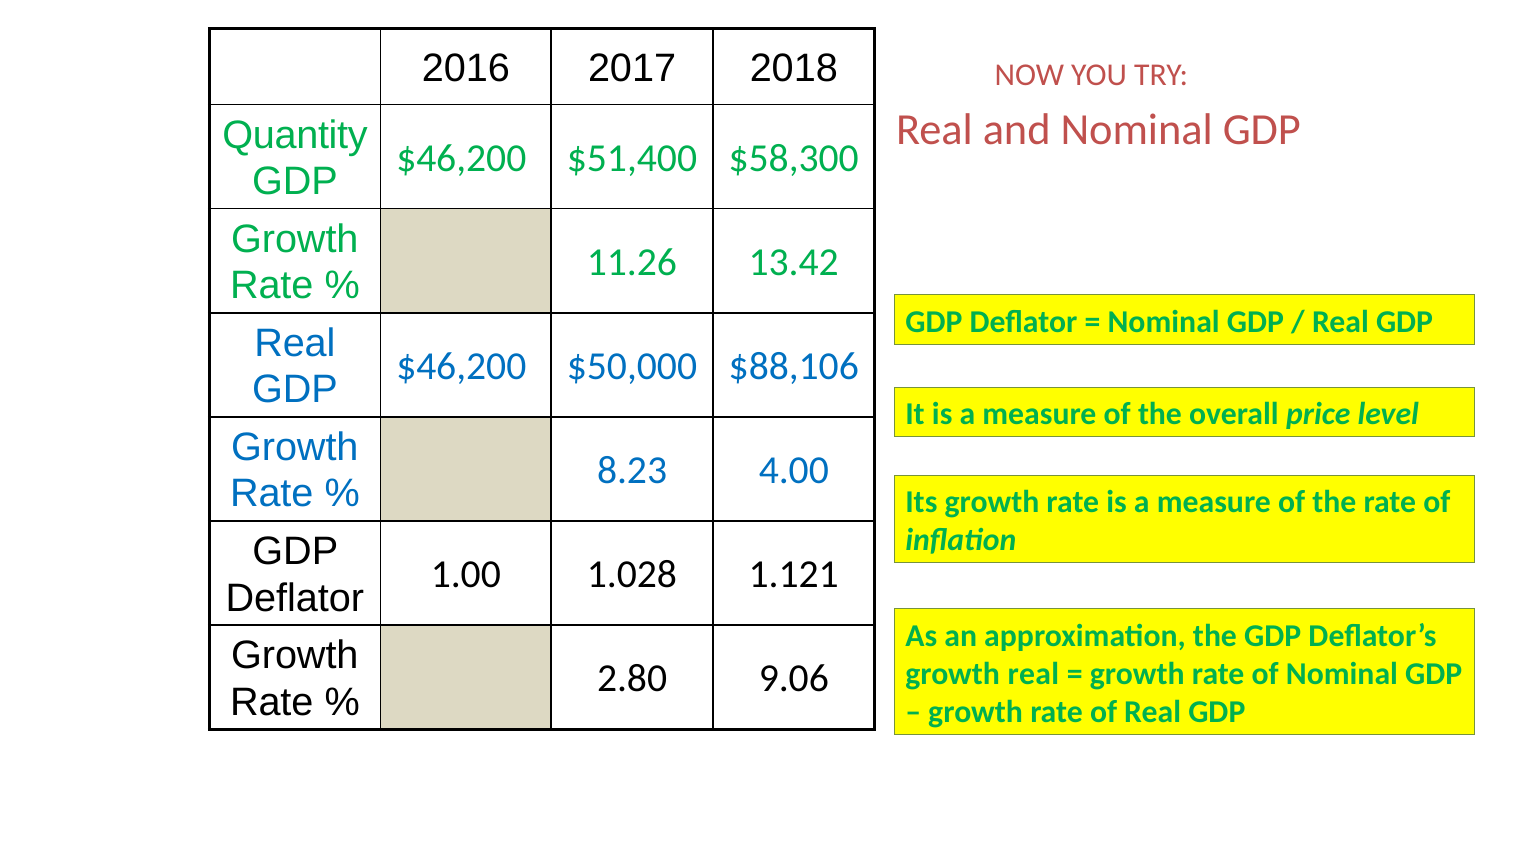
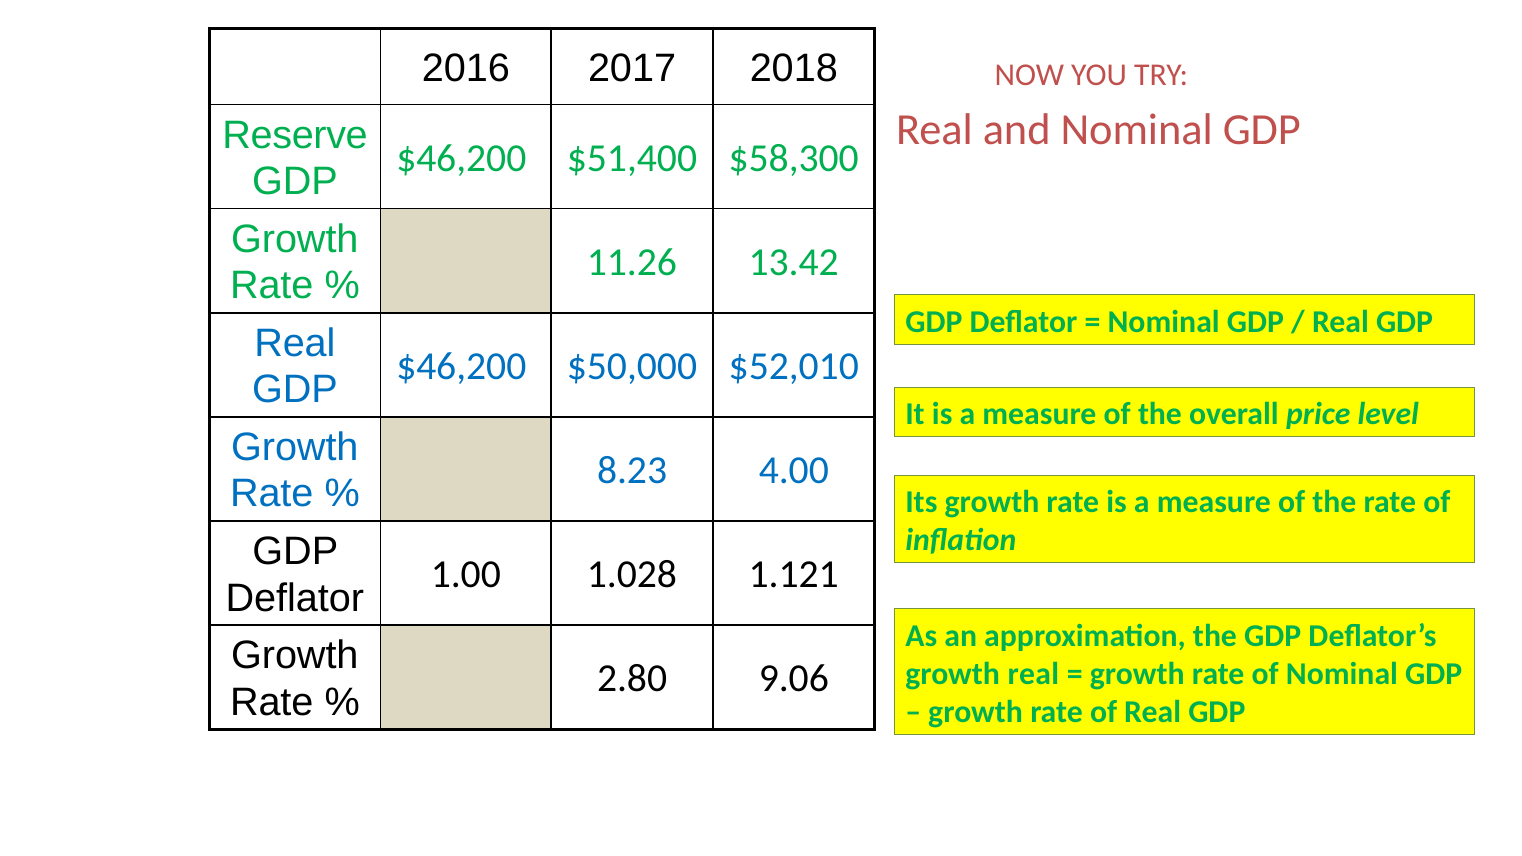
Quantity: Quantity -> Reserve (295, 135)
$88,106: $88,106 -> $52,010 (794, 367)
